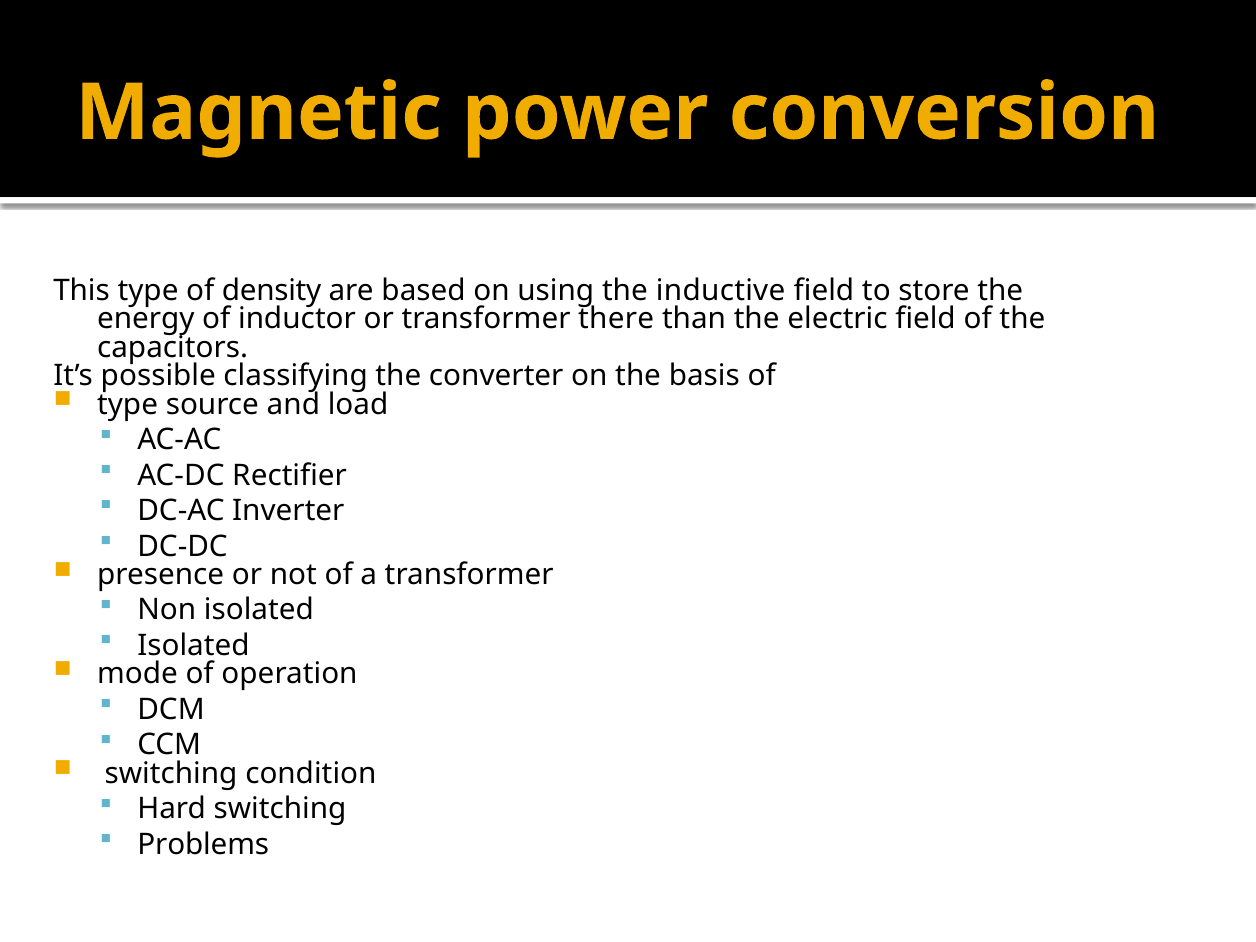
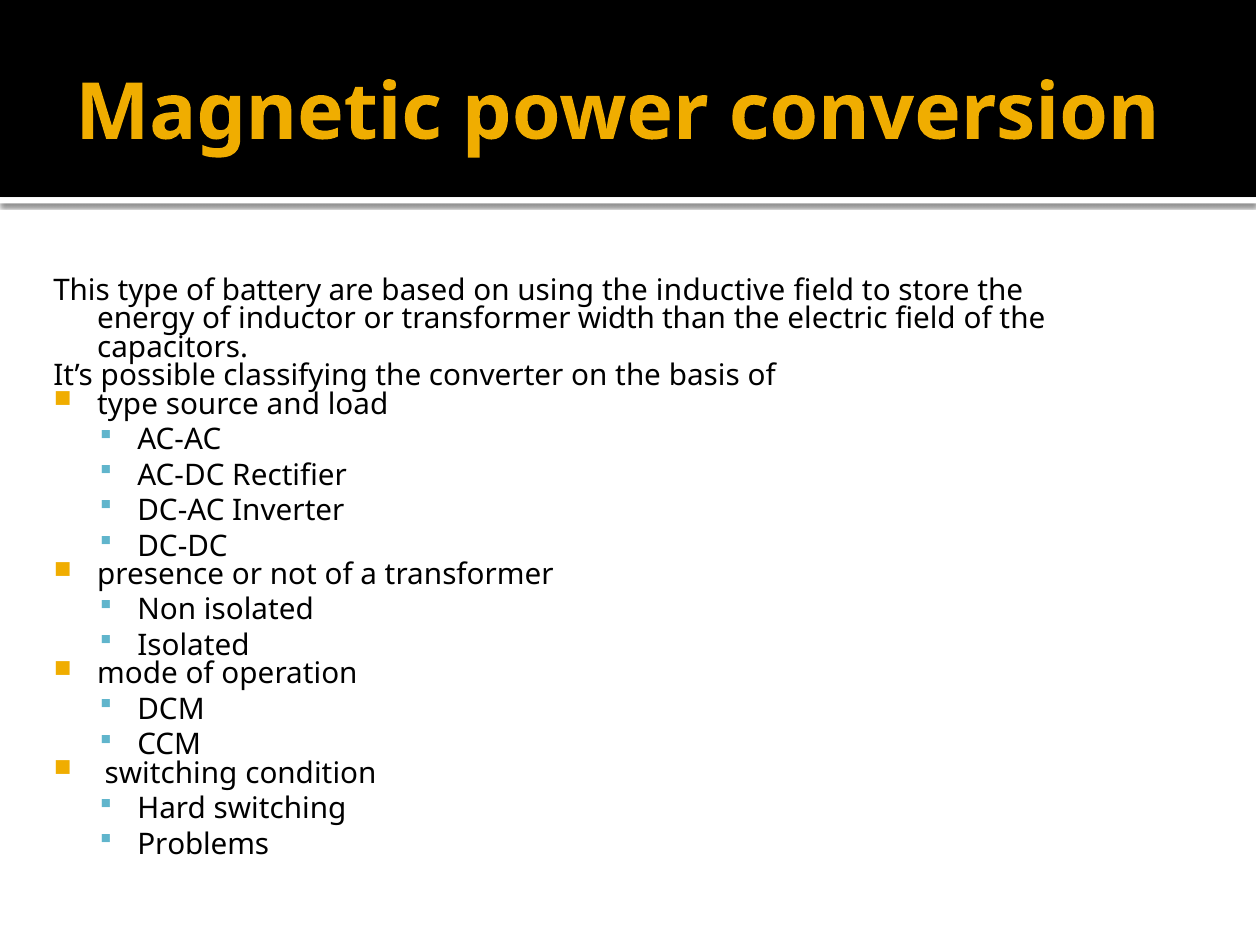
density: density -> battery (272, 291)
there: there -> width (616, 319)
